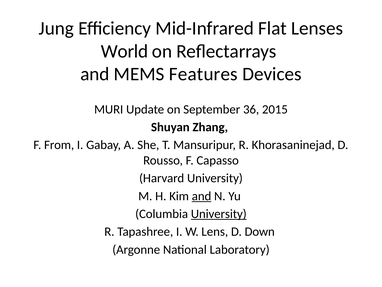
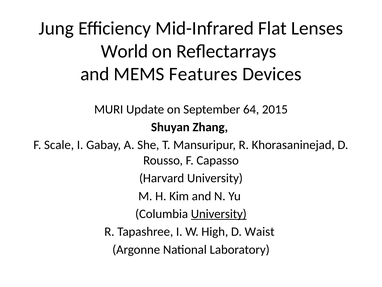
36: 36 -> 64 (251, 109)
From: From -> Scale (59, 145)
and underline: present -> none (202, 196)
Lens: Lens -> High (215, 231)
Down: Down -> Waist (260, 231)
